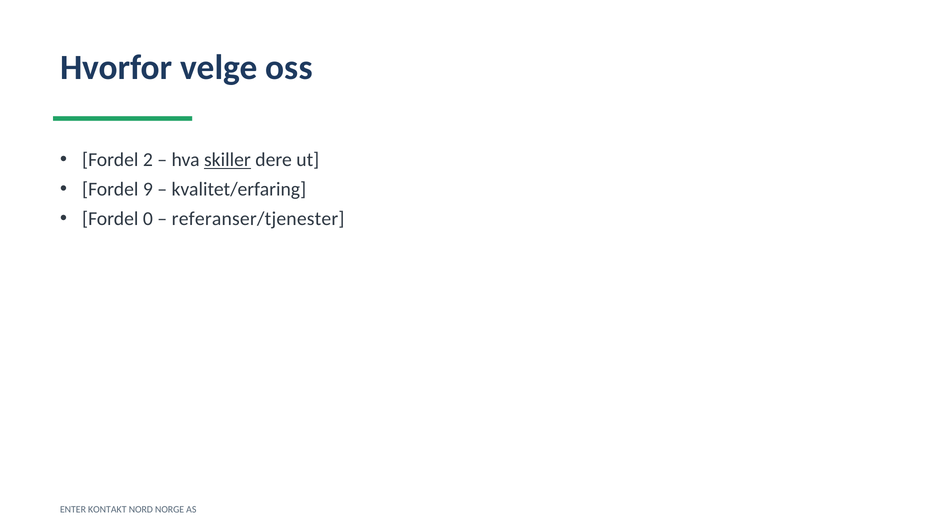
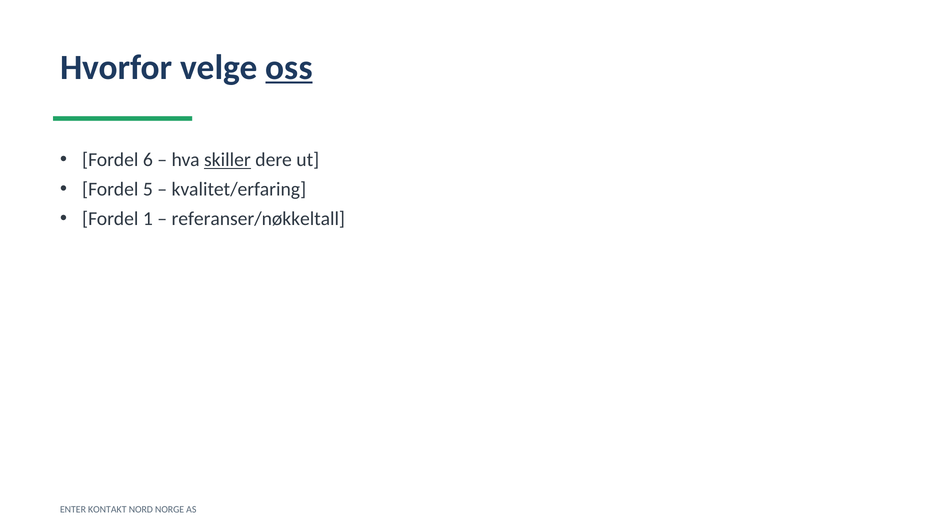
oss underline: none -> present (289, 67)
2: 2 -> 6 (148, 160)
9: 9 -> 5 (148, 189)
0: 0 -> 1 (148, 219)
referanser/tjenester: referanser/tjenester -> referanser/nøkkeltall (258, 219)
